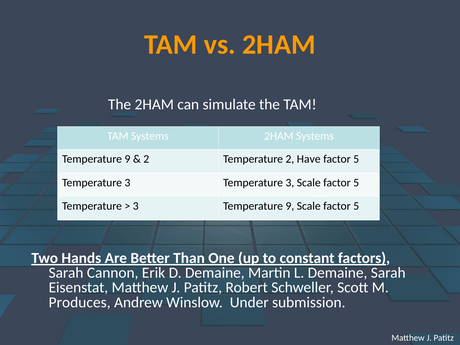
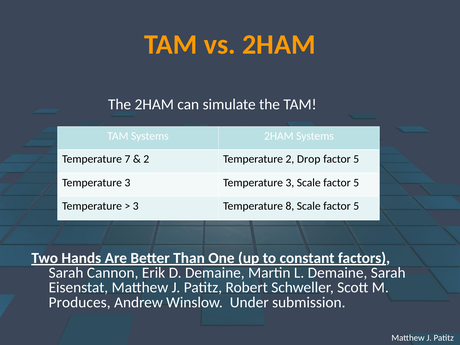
9: 9 -> 7 (127, 159)
Have: Have -> Drop (309, 159)
3 Temperature 9: 9 -> 8 (290, 206)
